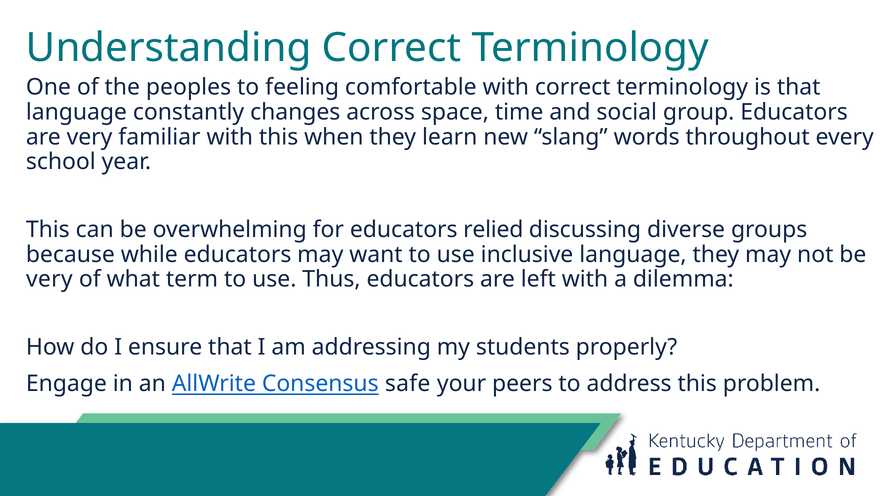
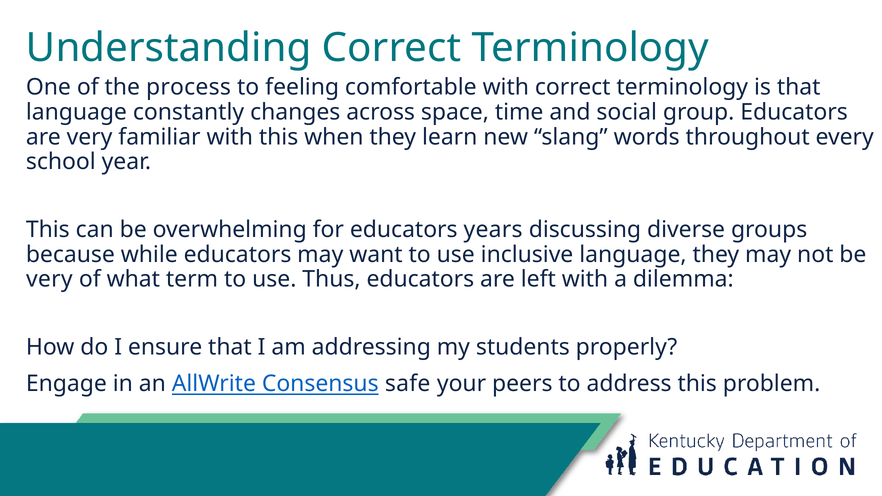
peoples: peoples -> process (188, 87)
relied: relied -> years (493, 230)
